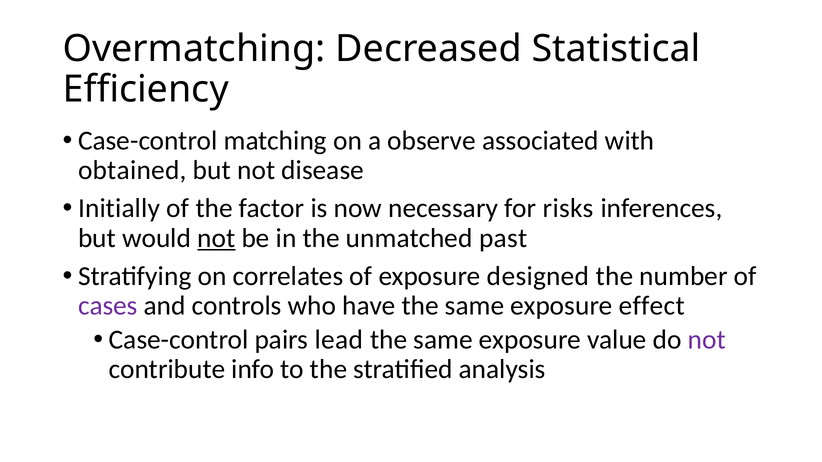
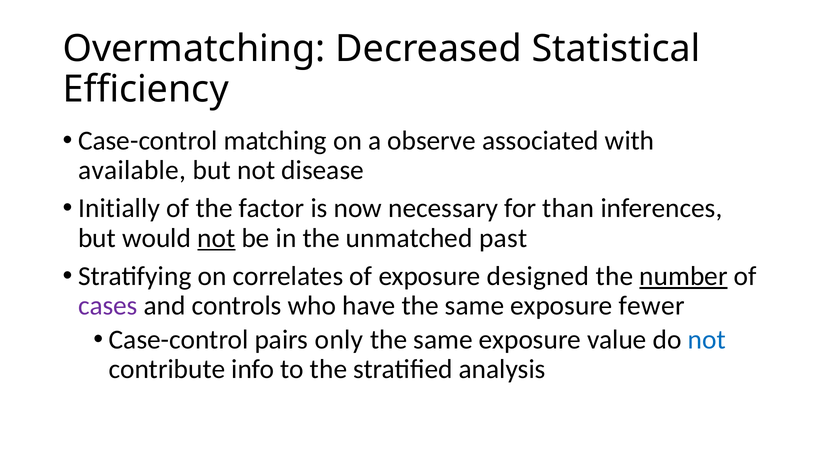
obtained: obtained -> available (132, 170)
risks: risks -> than (568, 209)
number underline: none -> present (684, 276)
effect: effect -> fewer (652, 306)
lead: lead -> only (339, 340)
not colour: purple -> blue (707, 340)
